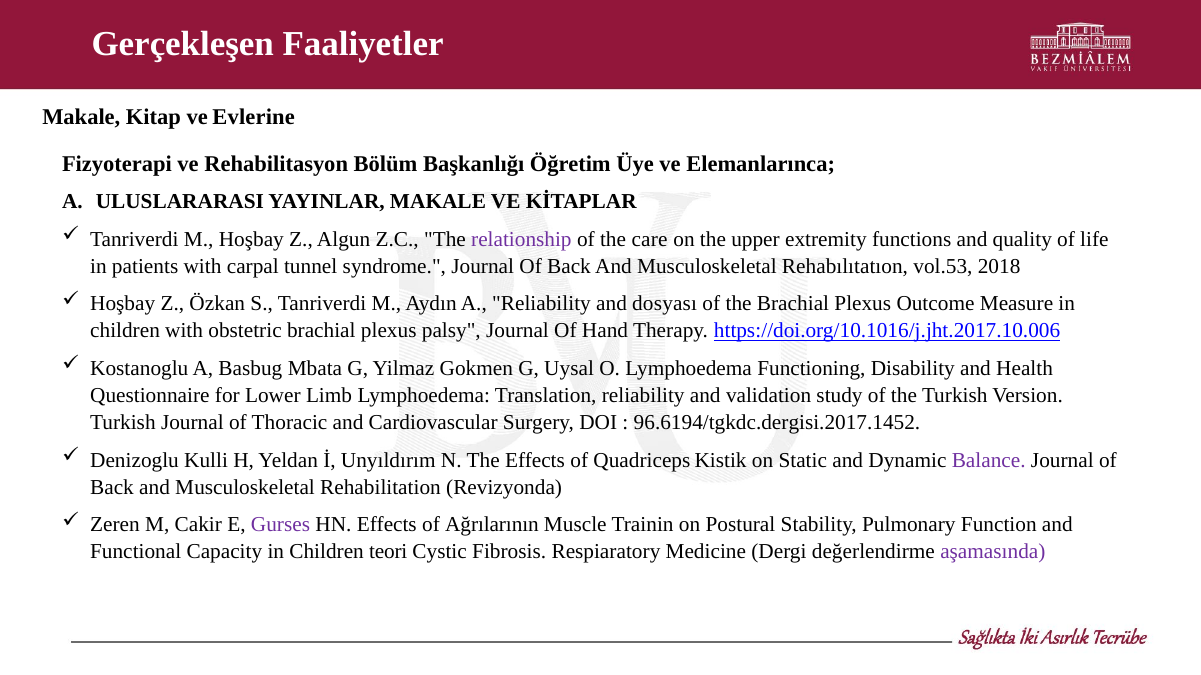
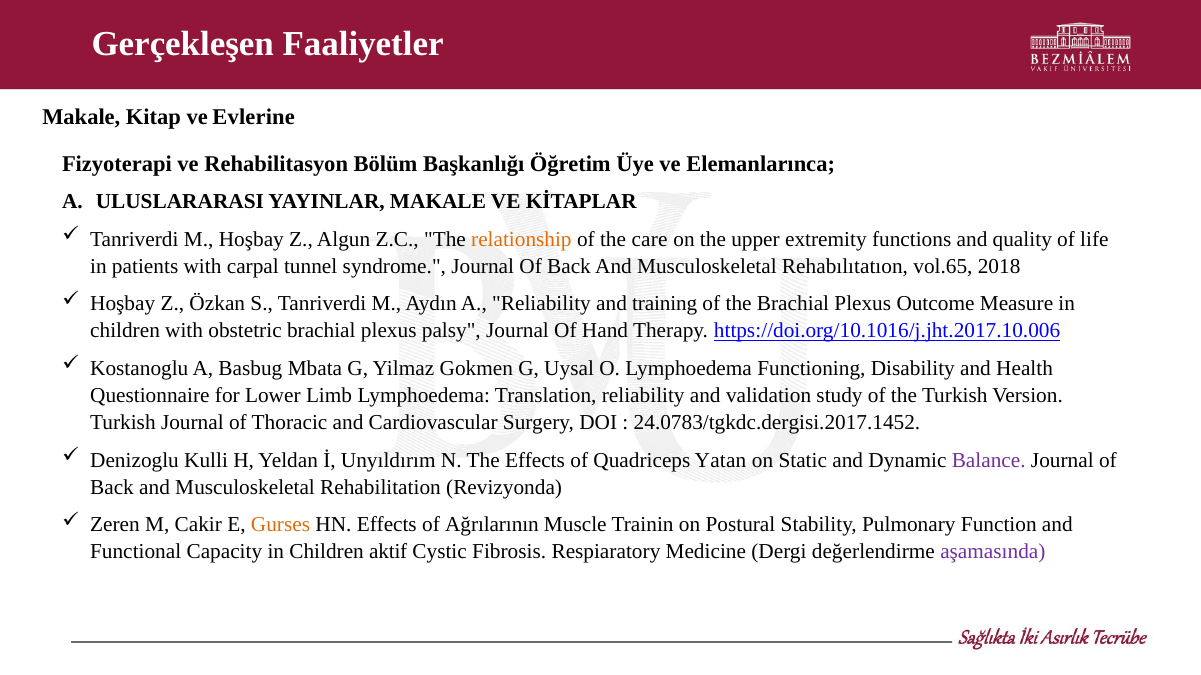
relationship colour: purple -> orange (521, 239)
vol.53: vol.53 -> vol.65 (943, 267)
dosyası: dosyası -> training (665, 304)
96.6194/tgkdc.dergisi.2017.1452: 96.6194/tgkdc.dergisi.2017.1452 -> 24.0783/tgkdc.dergisi.2017.1452 (777, 423)
Kistik: Kistik -> Yatan (720, 460)
Gurses colour: purple -> orange (281, 525)
teori: teori -> aktif (388, 552)
